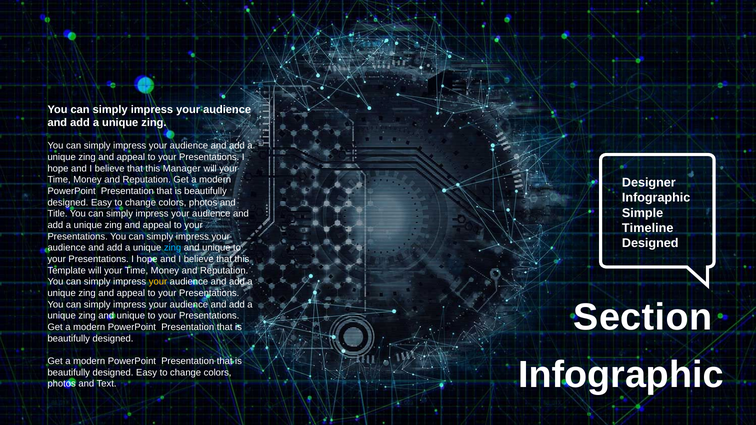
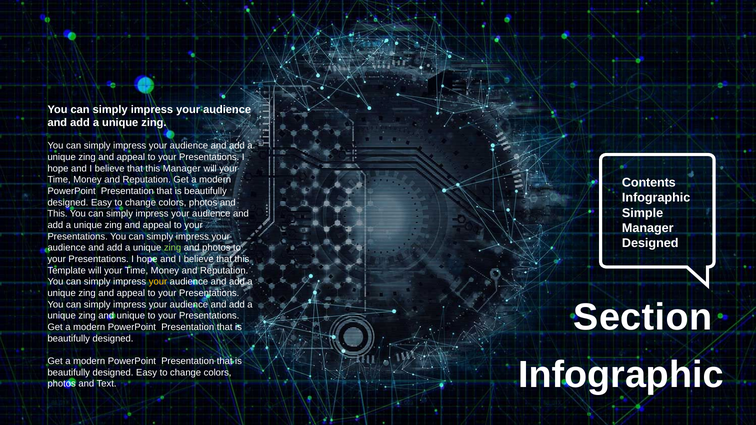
Designer: Designer -> Contents (649, 183)
Title: Title -> This (58, 214)
Timeline: Timeline -> Manager (648, 228)
zing colour: light blue -> light green (173, 248)
unique: unique -> photos (216, 248)
